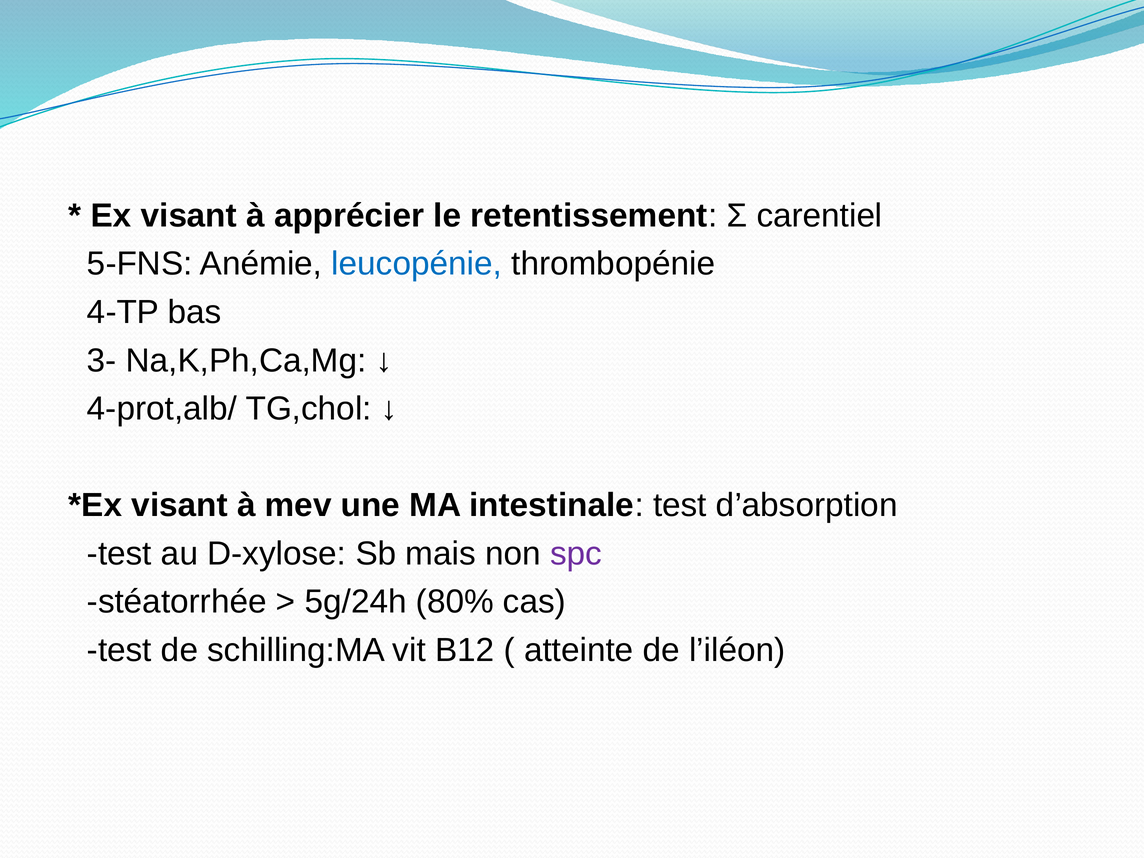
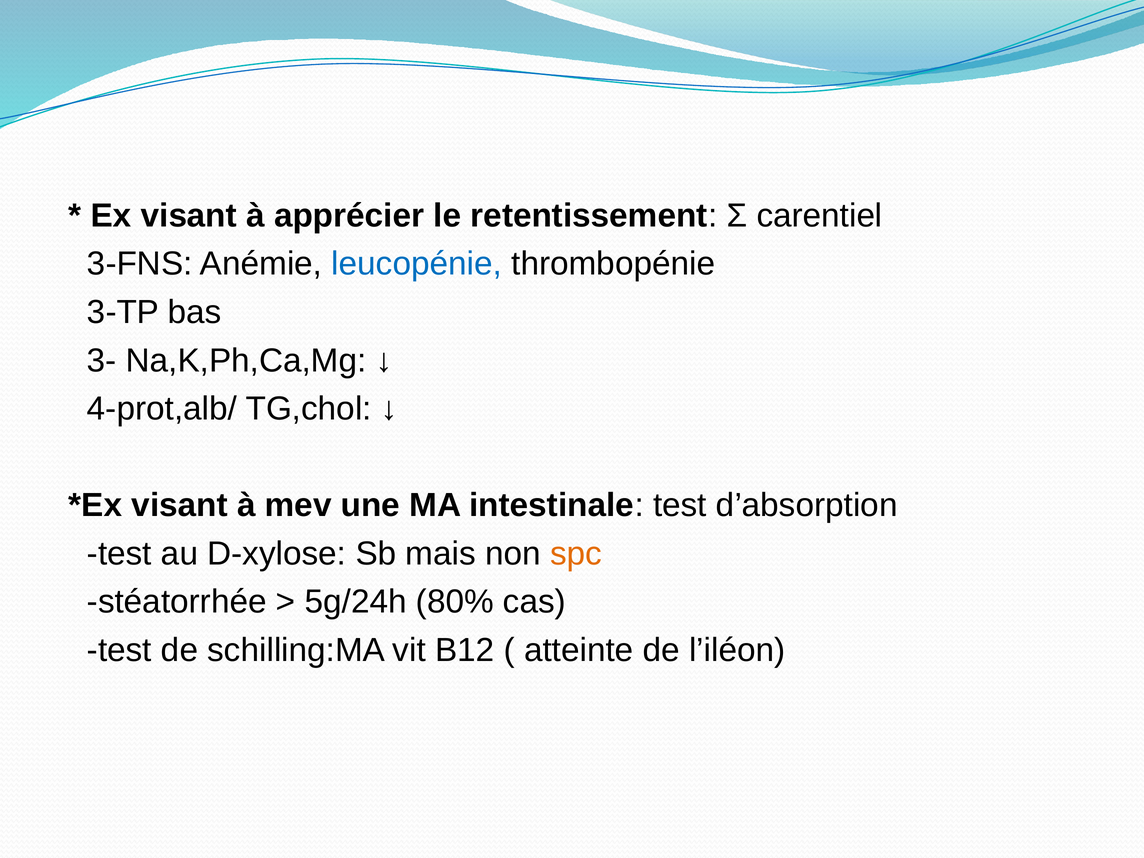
5-FNS: 5-FNS -> 3-FNS (140, 264)
4-TP: 4-TP -> 3-TP (123, 312)
spc colour: purple -> orange (576, 554)
